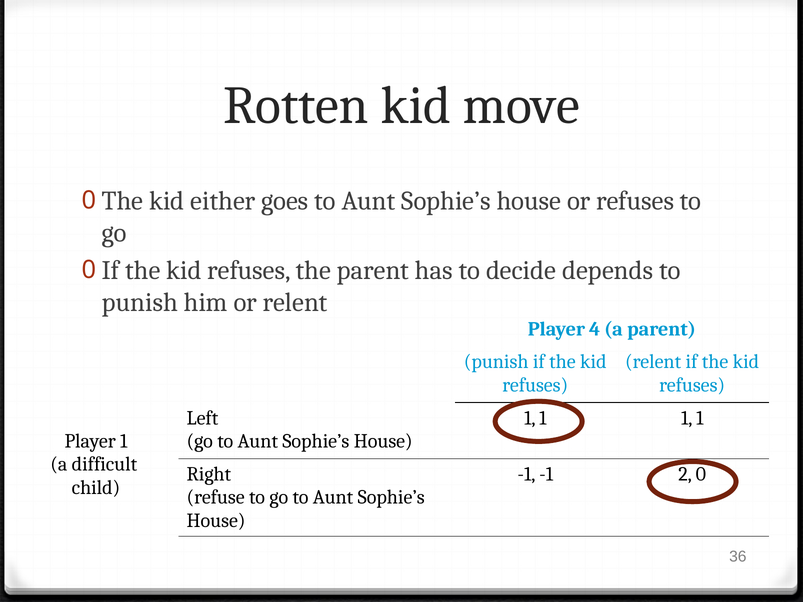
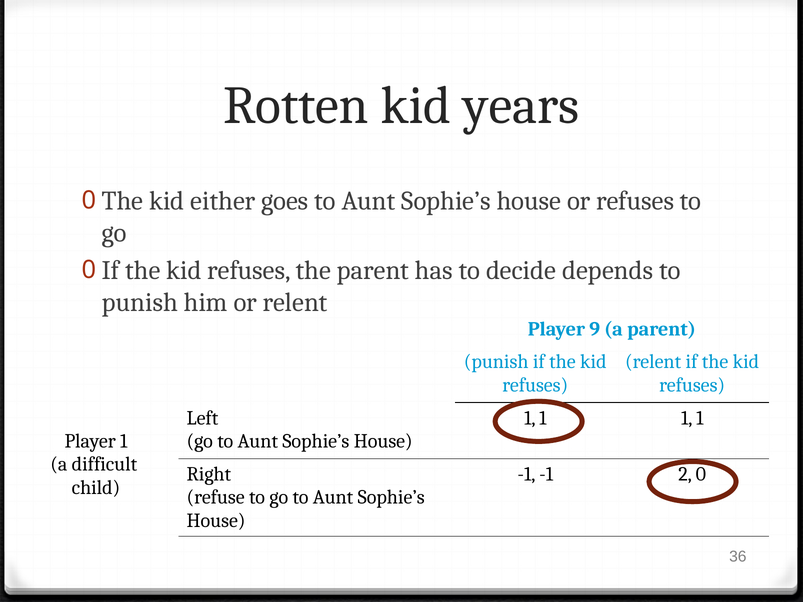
move: move -> years (521, 105)
4: 4 -> 9 (595, 329)
